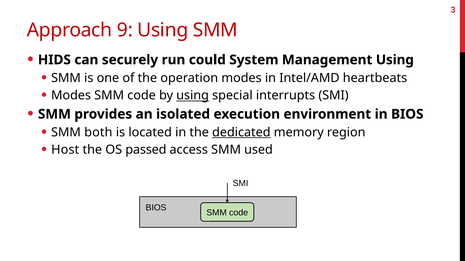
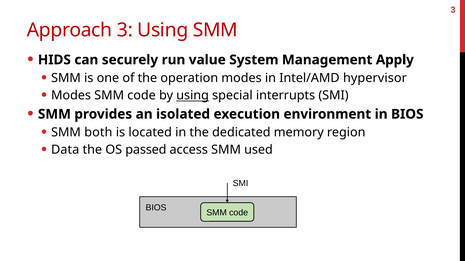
Approach 9: 9 -> 3 (125, 30)
could: could -> value (207, 60)
Management Using: Using -> Apply (395, 60)
heartbeats: heartbeats -> hypervisor (375, 78)
dedicated underline: present -> none (241, 133)
Host: Host -> Data (65, 150)
